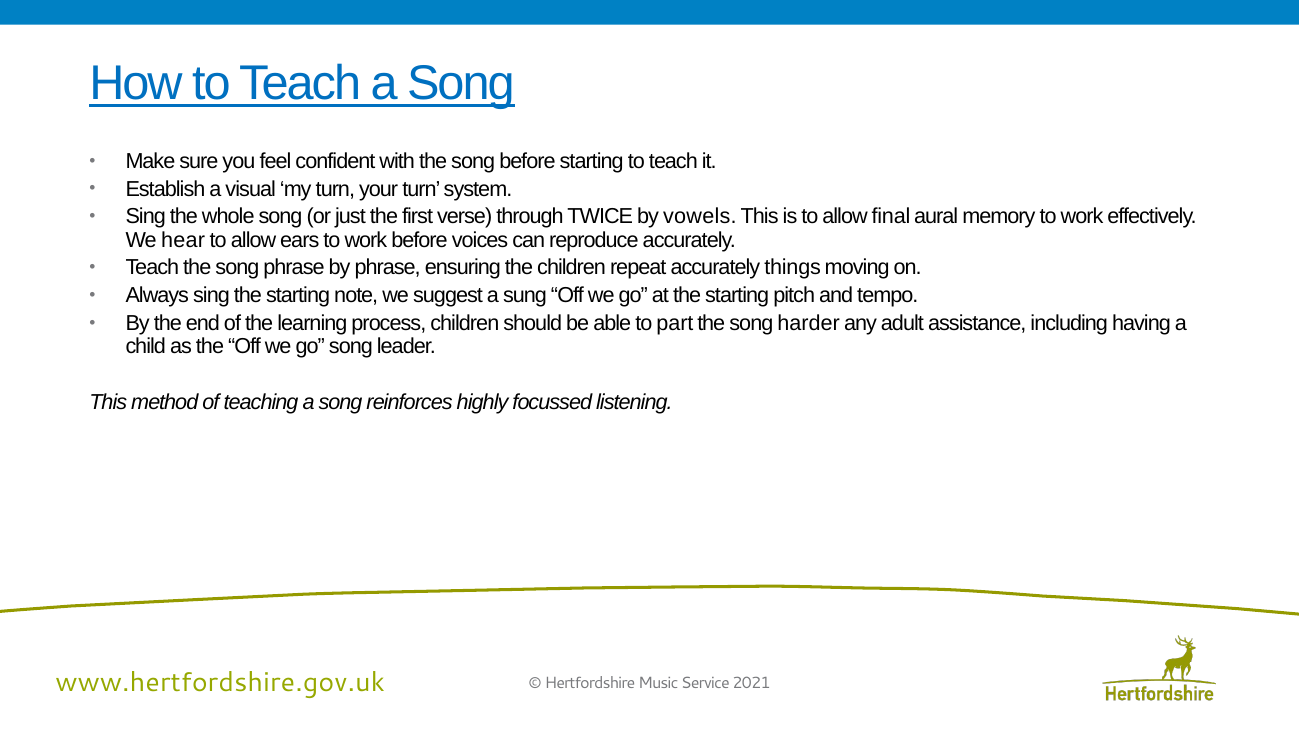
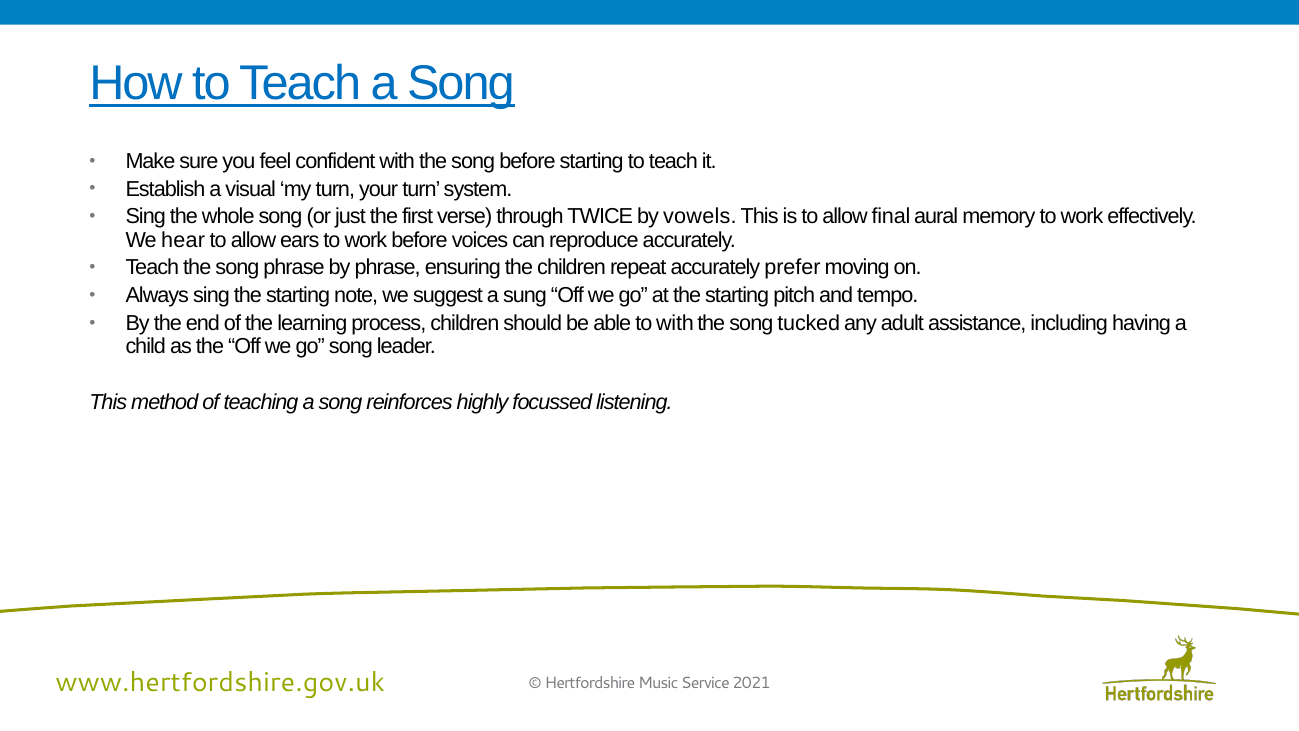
things: things -> prefer (792, 268)
to part: part -> with (675, 323)
harder: harder -> tucked (809, 323)
